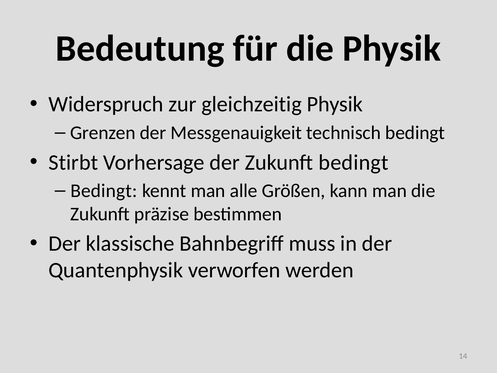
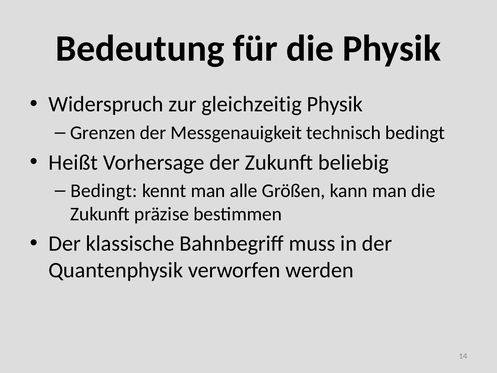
Stirbt: Stirbt -> Heißt (73, 162)
Zukunft bedingt: bedingt -> beliebig (354, 162)
